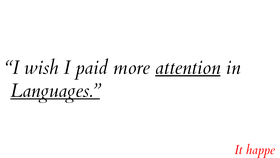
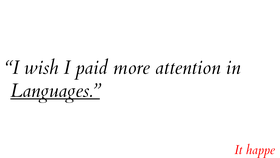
attention underline: present -> none (188, 67)
